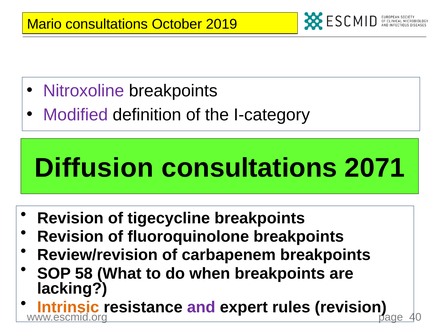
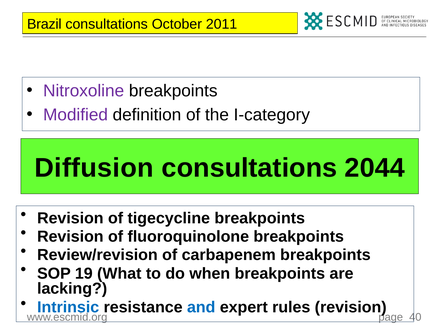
Mario: Mario -> Brazil (44, 24)
2019: 2019 -> 2011 (222, 24)
2071: 2071 -> 2044 (375, 168)
58: 58 -> 19 (84, 274)
Intrinsic colour: orange -> blue (68, 308)
and colour: purple -> blue (201, 308)
